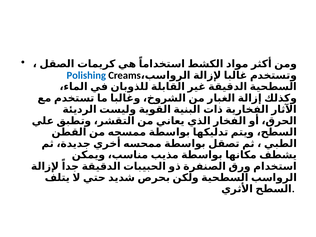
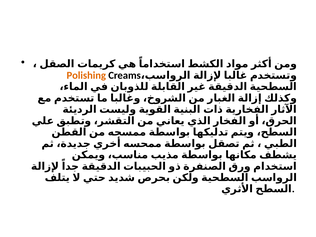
Polishing colour: blue -> orange (86, 75)
